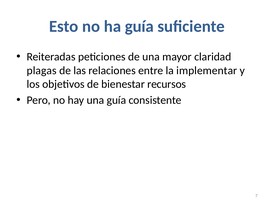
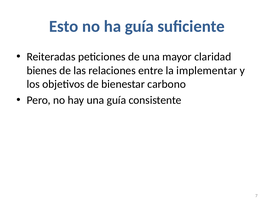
plagas: plagas -> bienes (42, 71)
recursos: recursos -> carbono (167, 84)
